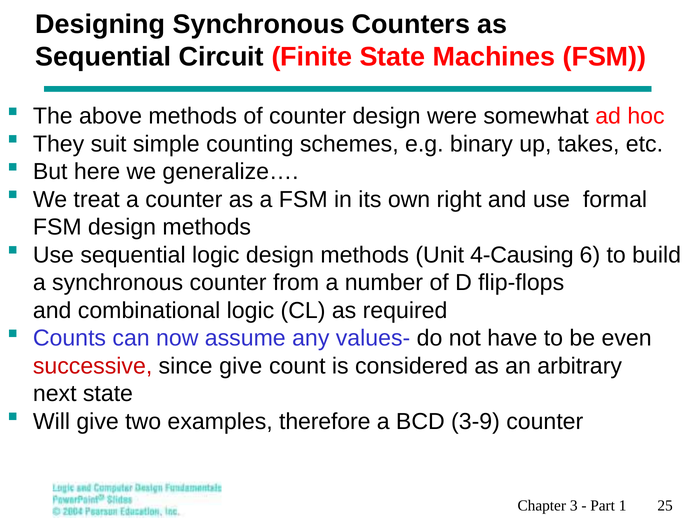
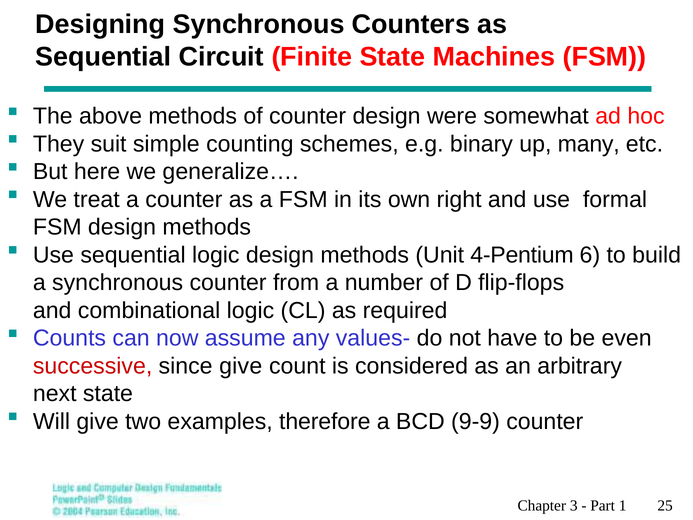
takes: takes -> many (589, 144)
4-Causing: 4-Causing -> 4-Pentium (522, 255)
3-9: 3-9 -> 9-9 (475, 421)
